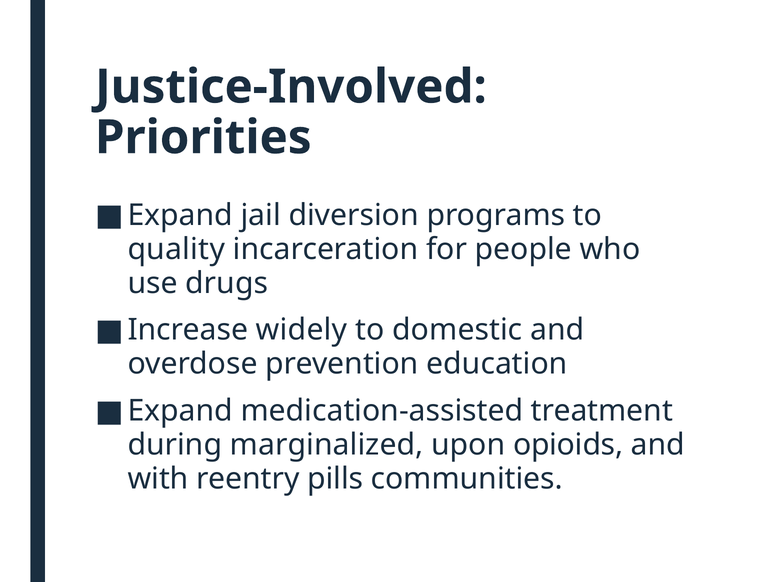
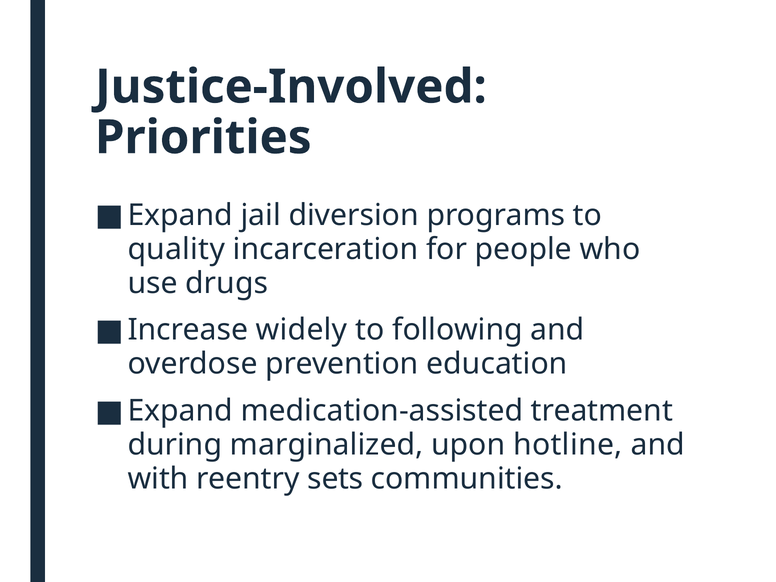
domestic: domestic -> following (457, 330)
opioids: opioids -> hotline (568, 445)
pills: pills -> sets (335, 479)
